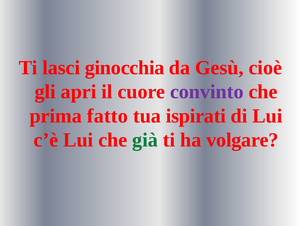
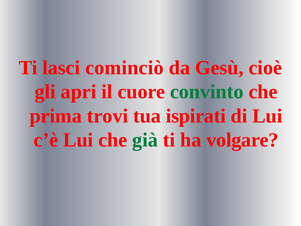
ginocchia: ginocchia -> cominciò (124, 68)
convinto colour: purple -> green (207, 92)
fatto: fatto -> trovi (107, 116)
